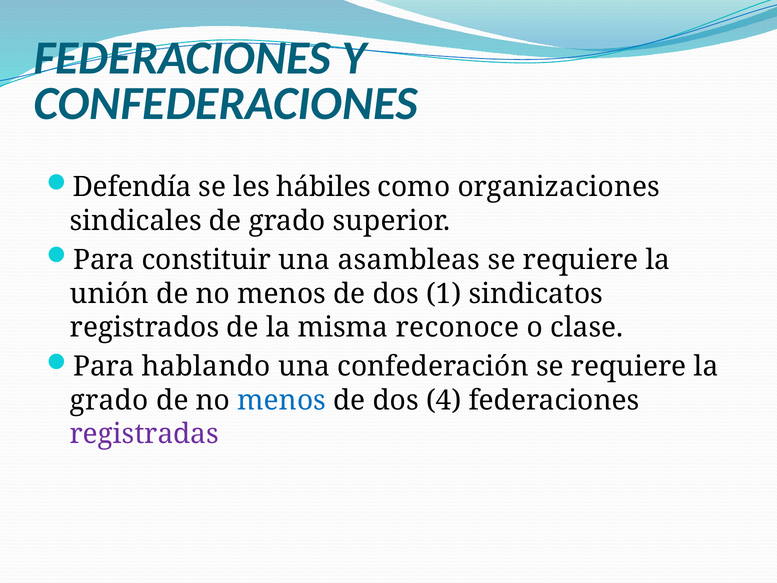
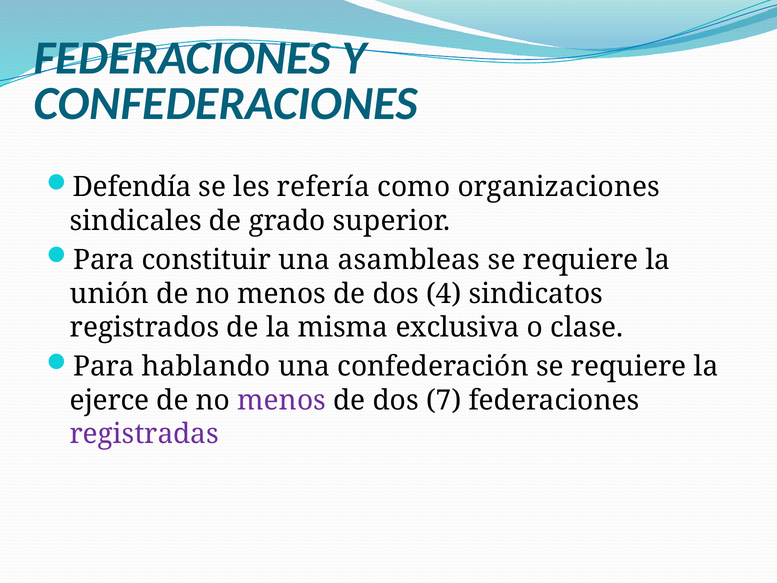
hábiles: hábiles -> refería (323, 187)
1: 1 -> 4 (444, 294)
reconoce: reconoce -> exclusiva (458, 327)
grado: grado -> ejerce (109, 400)
menos colour: blue -> purple (282, 400)
4: 4 -> 7 (444, 400)
